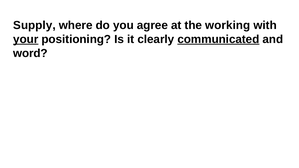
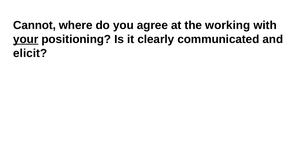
Supply: Supply -> Cannot (35, 25)
communicated underline: present -> none (218, 39)
word: word -> elicit (30, 53)
